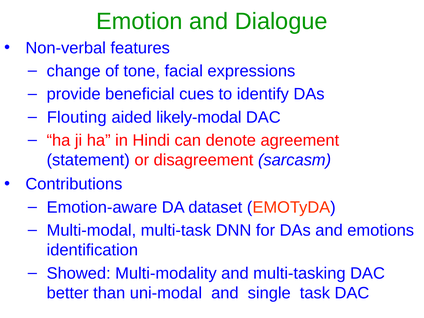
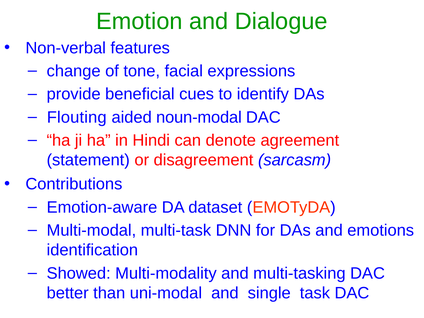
likely-modal: likely-modal -> noun-modal (199, 117)
